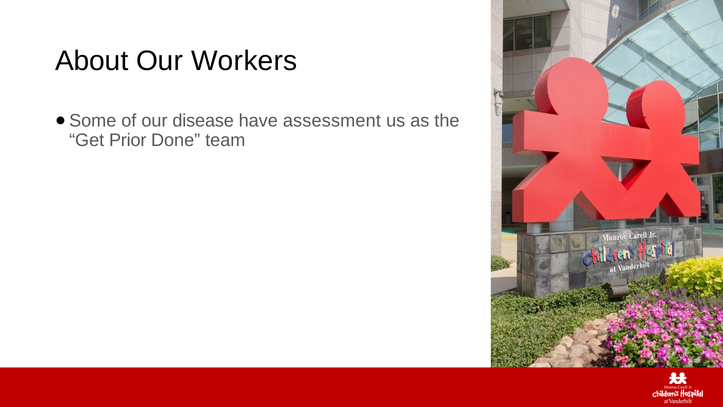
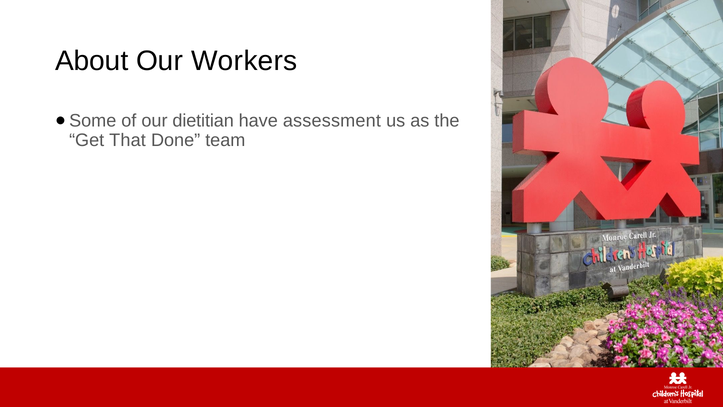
disease: disease -> dietitian (203, 121)
Prior: Prior -> That (128, 140)
